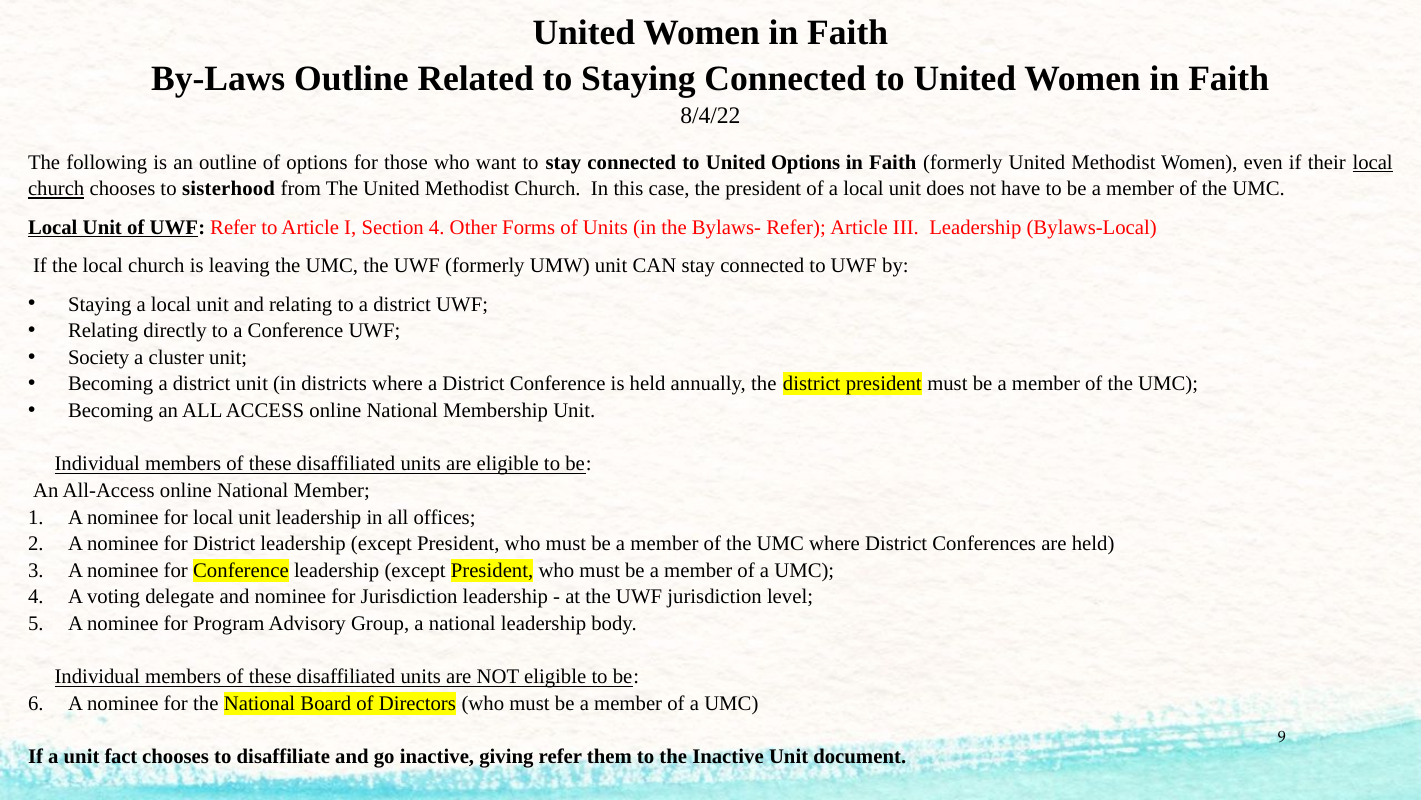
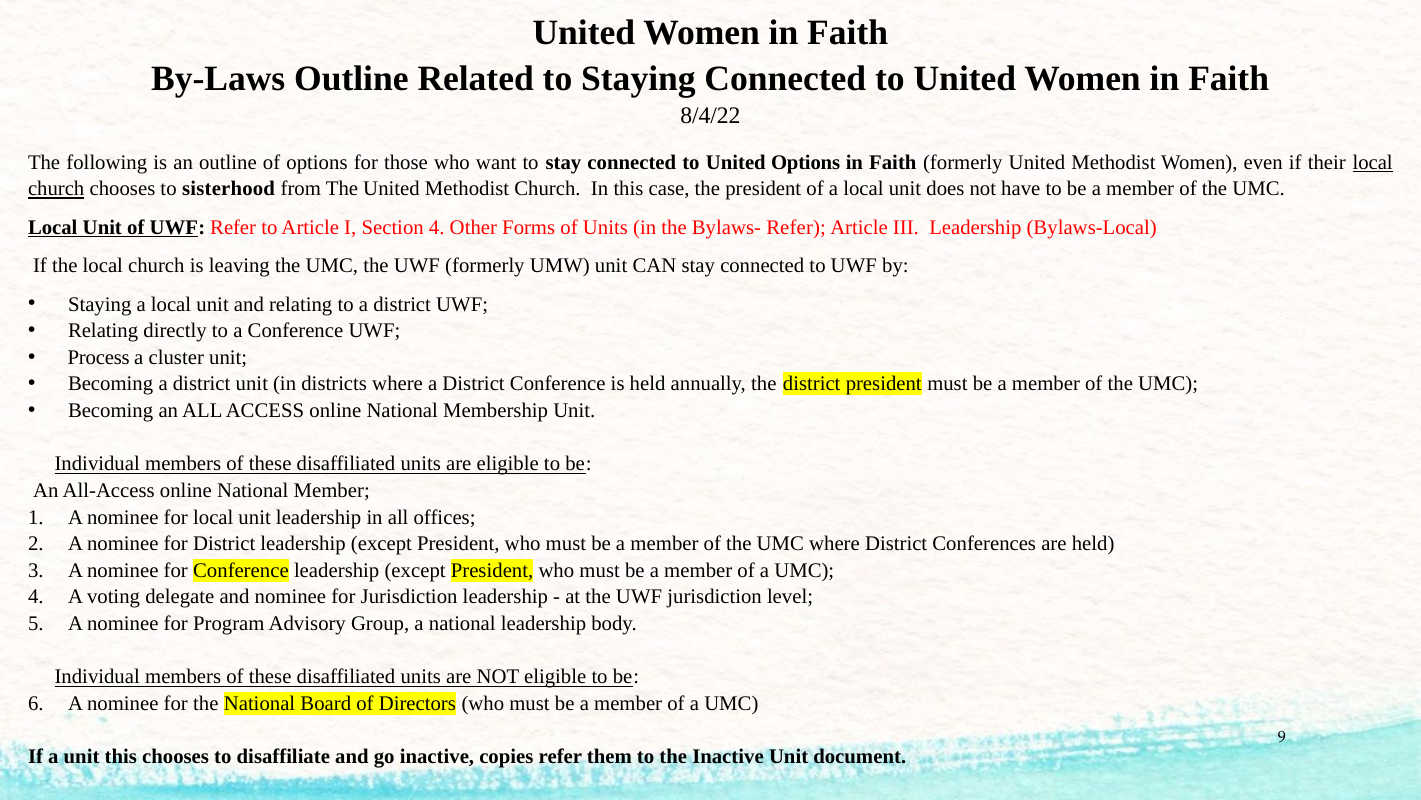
Society: Society -> Process (99, 357)
unit fact: fact -> this (121, 756)
giving: giving -> copies (506, 756)
